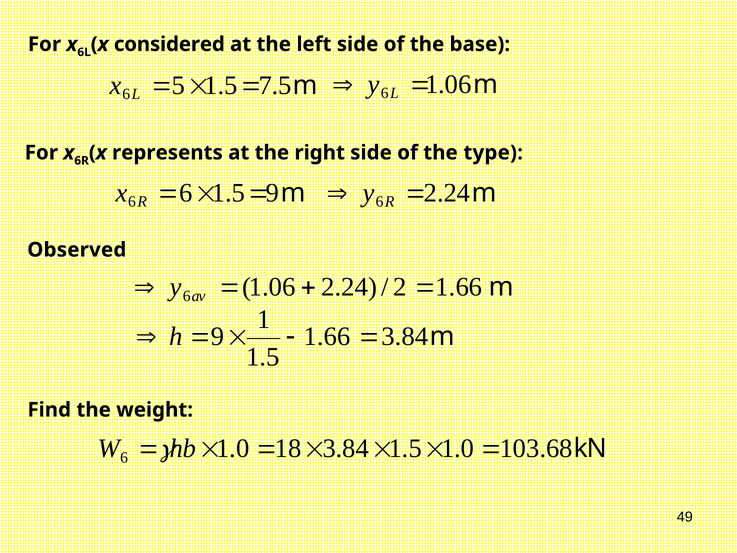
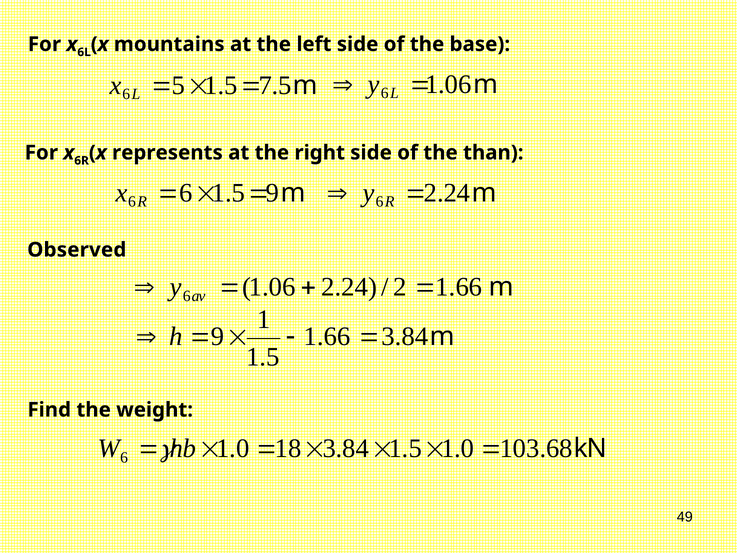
considered: considered -> mountains (169, 44)
type: type -> than (493, 153)
